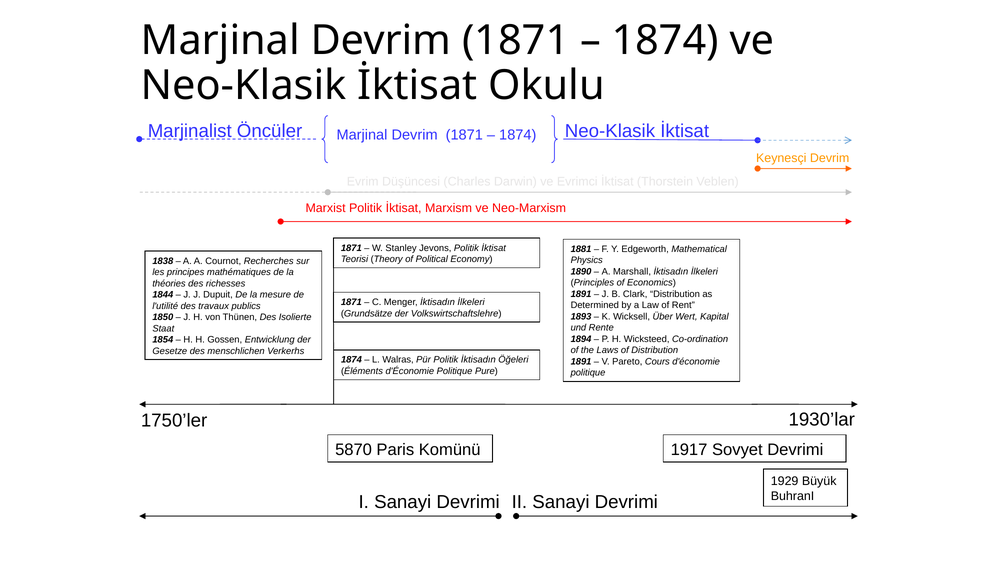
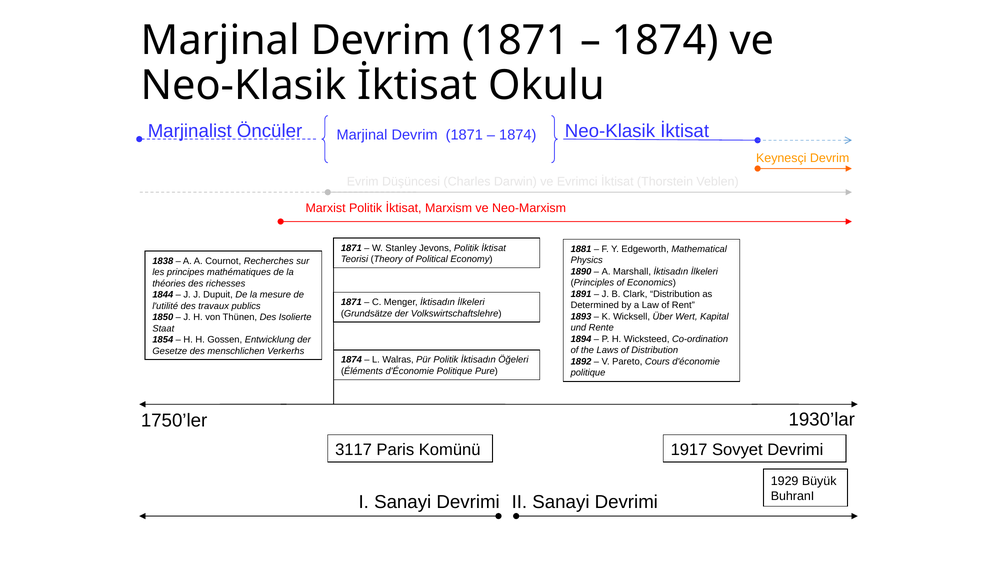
1891: 1891 -> 1892 (581, 362)
5870: 5870 -> 3117 (354, 449)
